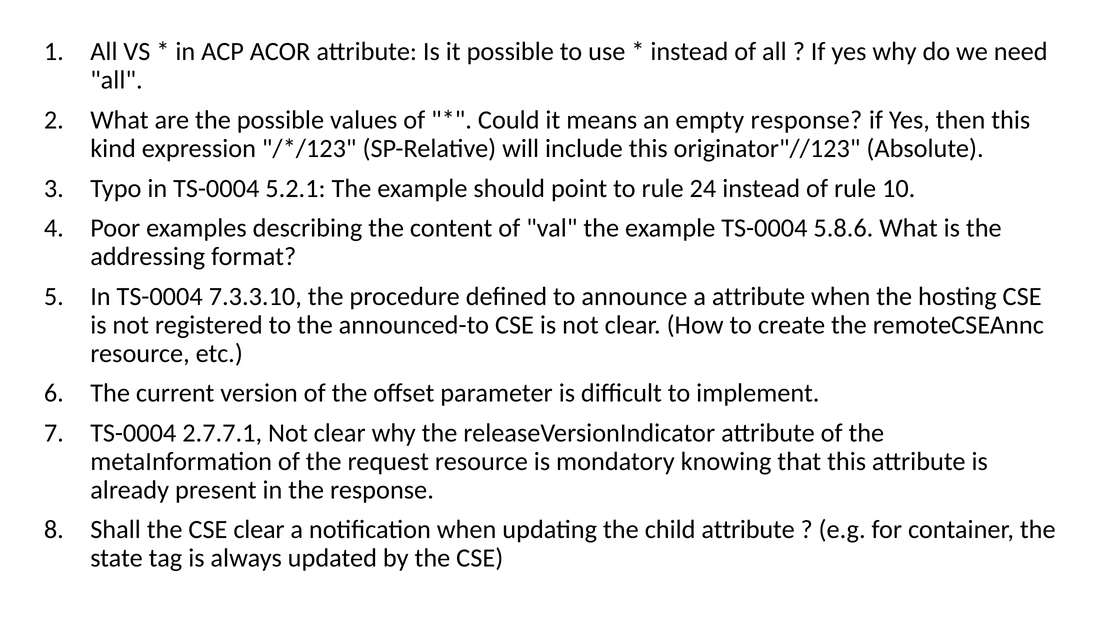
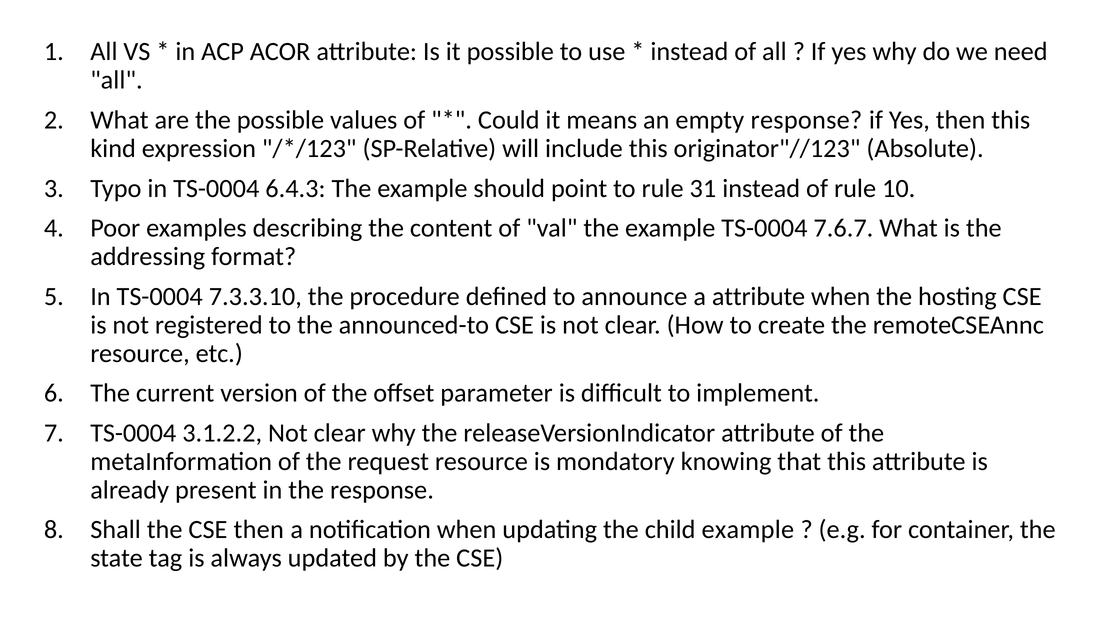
5.2.1: 5.2.1 -> 6.4.3 (295, 188)
24: 24 -> 31 (703, 188)
5.8.6: 5.8.6 -> 7.6.7 (843, 228)
2.7.7.1: 2.7.7.1 -> 3.1.2.2 (222, 433)
CSE clear: clear -> then (259, 530)
child attribute: attribute -> example (748, 530)
